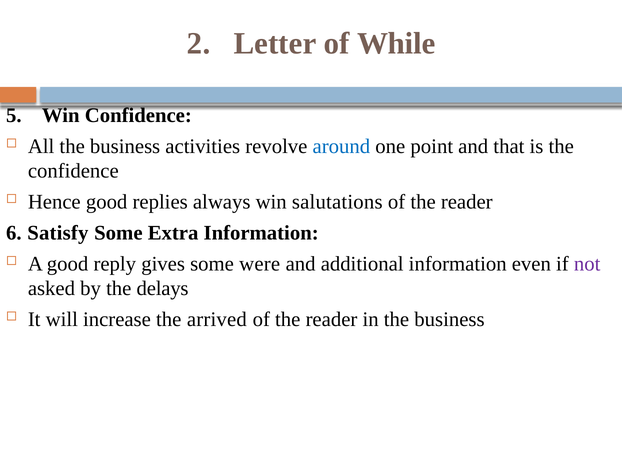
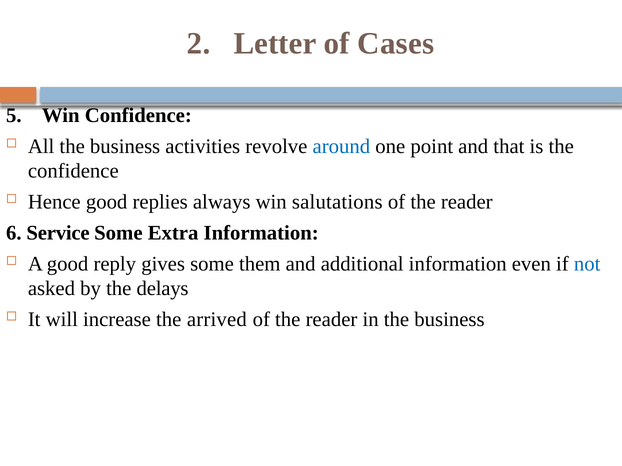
While: While -> Cases (396, 44)
Satisfy: Satisfy -> Service (58, 233)
were: were -> them (260, 264)
not colour: purple -> blue (587, 264)
